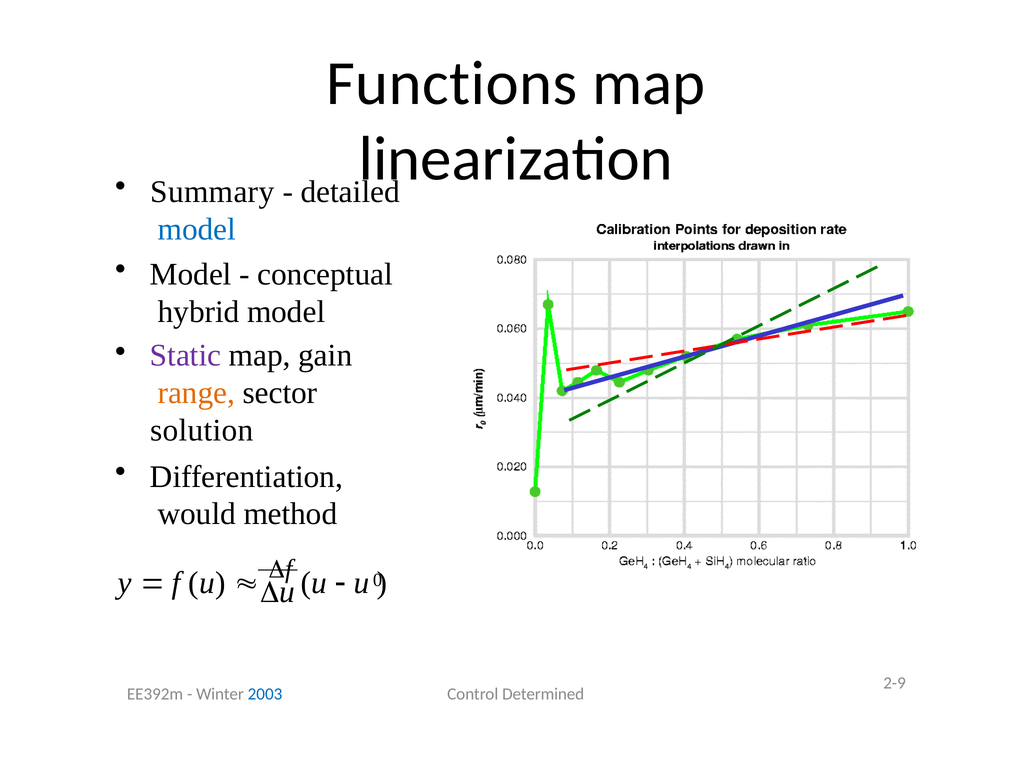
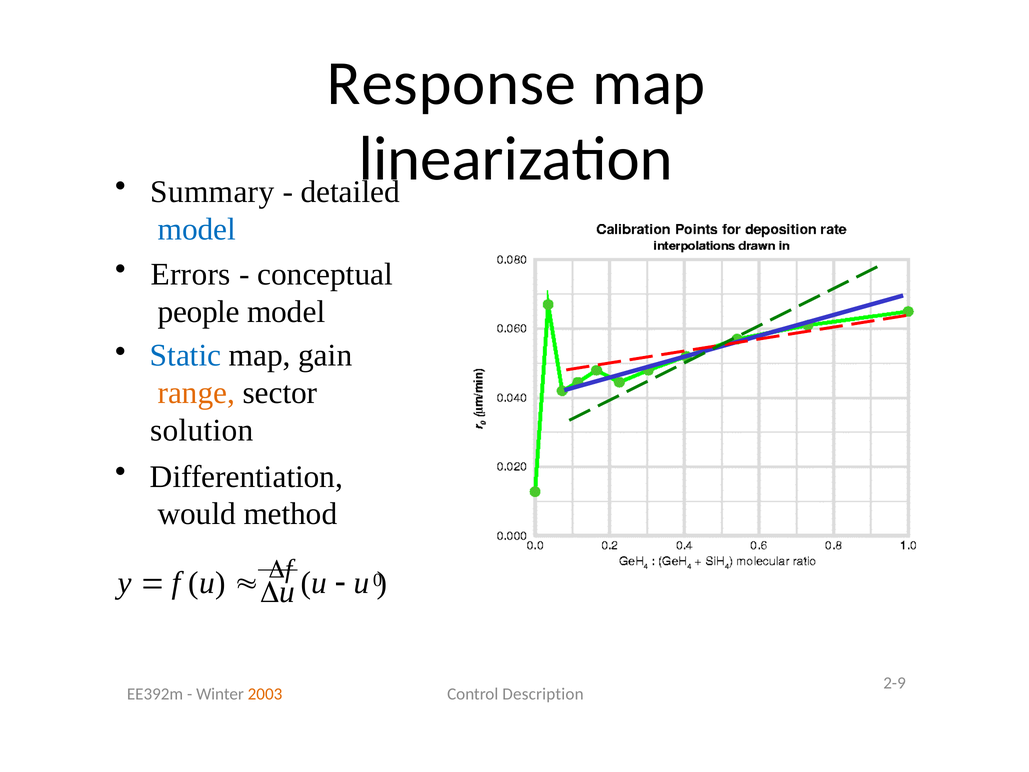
Functions: Functions -> Response (452, 83)
Model: Model -> Errors (191, 274)
hybrid: hybrid -> people (199, 312)
Static colour: purple -> blue (186, 355)
2003 colour: blue -> orange (265, 694)
Determined: Determined -> Description (543, 694)
